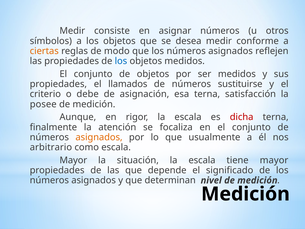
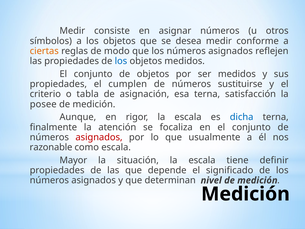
llamados: llamados -> cumplen (128, 84)
debe: debe -> tabla (88, 94)
dicha colour: red -> blue (242, 117)
asignados colour: orange -> red (99, 137)
arbitrario: arbitrario -> razonable (51, 147)
tiene mayor: mayor -> definir (274, 160)
